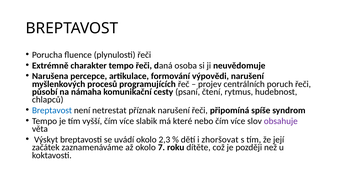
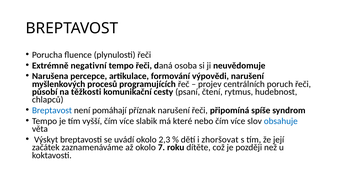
charakter: charakter -> negativní (89, 66)
námaha: námaha -> těžkosti (86, 92)
netrestat: netrestat -> pomáhají (109, 111)
obsahuje colour: purple -> blue (281, 121)
